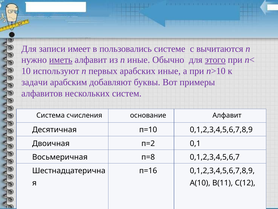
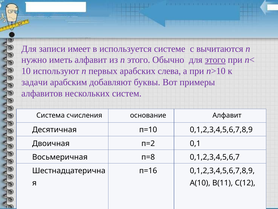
пользовались: пользовались -> используется (126, 49)
иметь underline: present -> none (61, 60)
п иные: иные -> этого (139, 60)
арабских иные: иные -> слева (169, 71)
